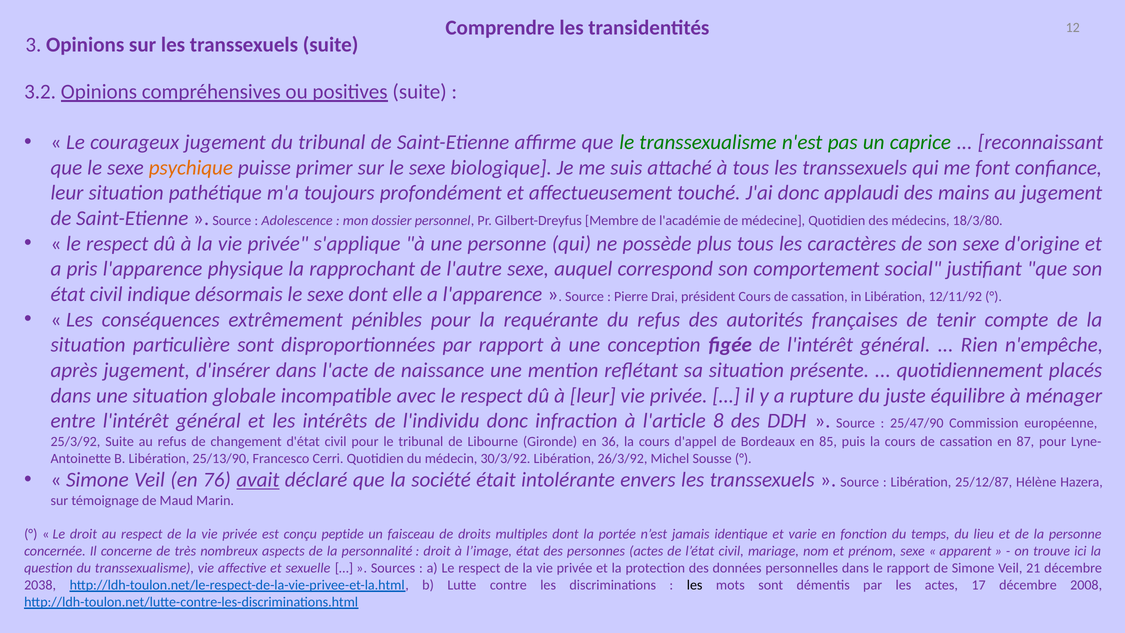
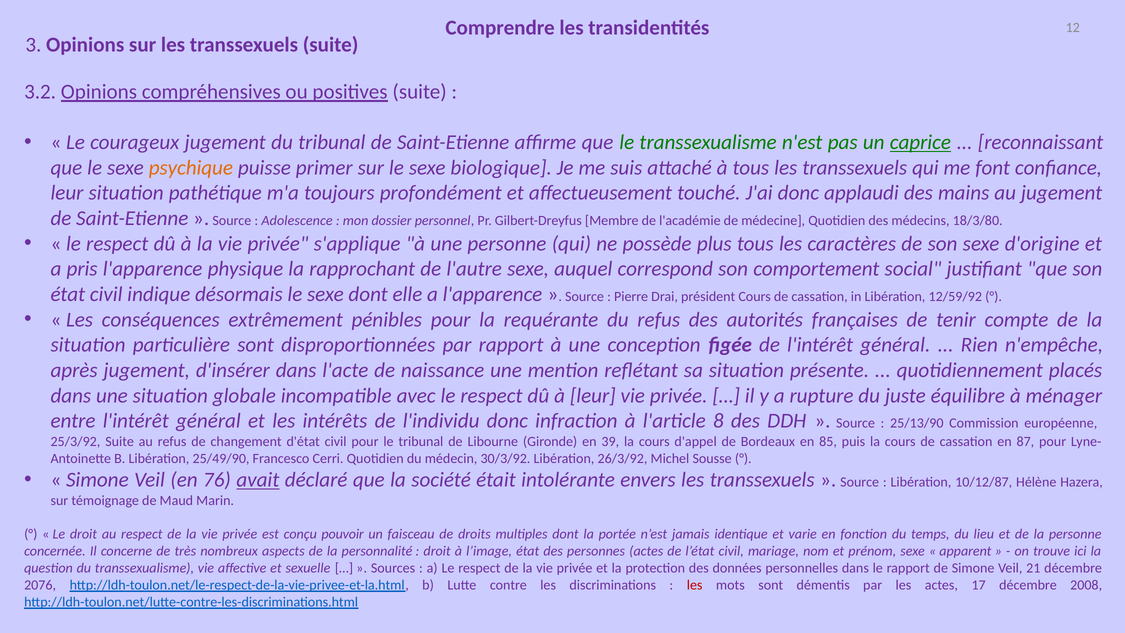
caprice underline: none -> present (920, 142)
12/11/92: 12/11/92 -> 12/59/92 (955, 297)
25/47/90: 25/47/90 -> 25/13/90 (917, 423)
36: 36 -> 39 (610, 441)
25/13/90: 25/13/90 -> 25/49/90 (221, 458)
25/12/87: 25/12/87 -> 10/12/87 (984, 482)
peptide: peptide -> pouvoir (343, 534)
2038: 2038 -> 2076 (40, 585)
les colour: black -> red (695, 585)
